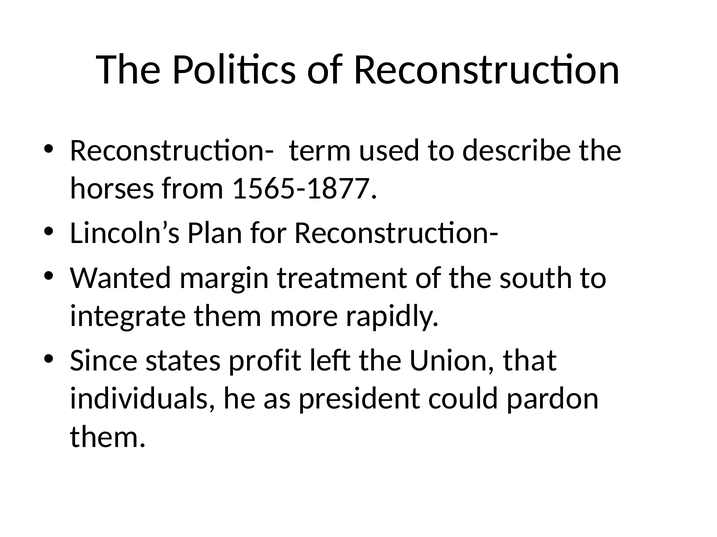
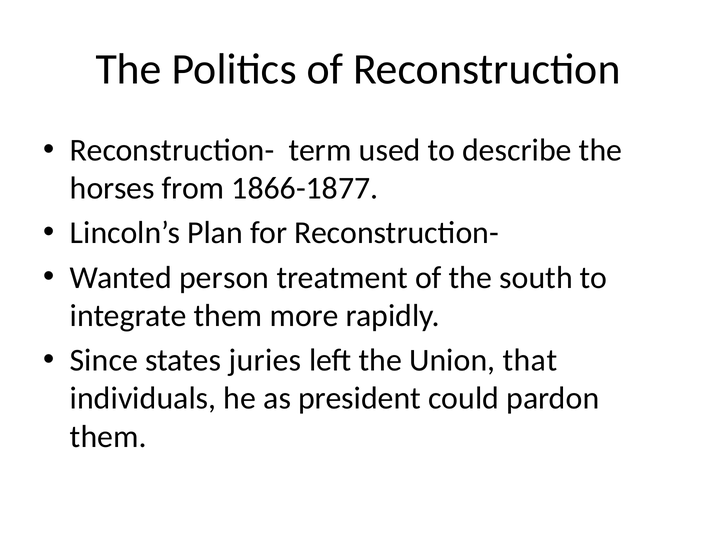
1565-1877: 1565-1877 -> 1866-1877 (305, 189)
margin: margin -> person (224, 278)
profit: profit -> juries (265, 361)
